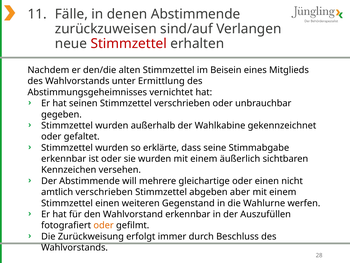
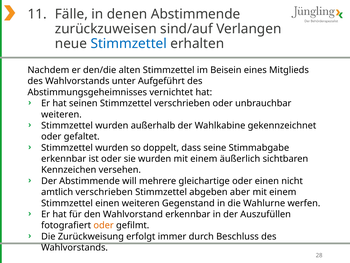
Stimmzettel colour: red -> blue (129, 44)
Ermittlung: Ermittlung -> Aufgeführt (161, 81)
gegeben: gegeben -> weiteren (61, 114)
erklärte: erklärte -> doppelt (161, 147)
